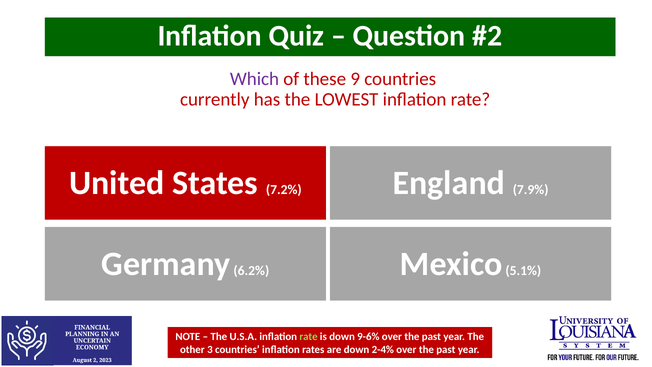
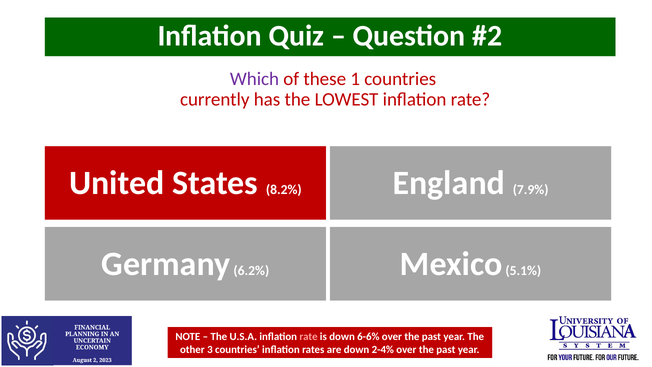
9: 9 -> 1 (355, 79)
7.2%: 7.2% -> 8.2% (284, 190)
rate colour: light green -> pink (309, 337)
9-6%: 9-6% -> 6-6% (368, 337)
